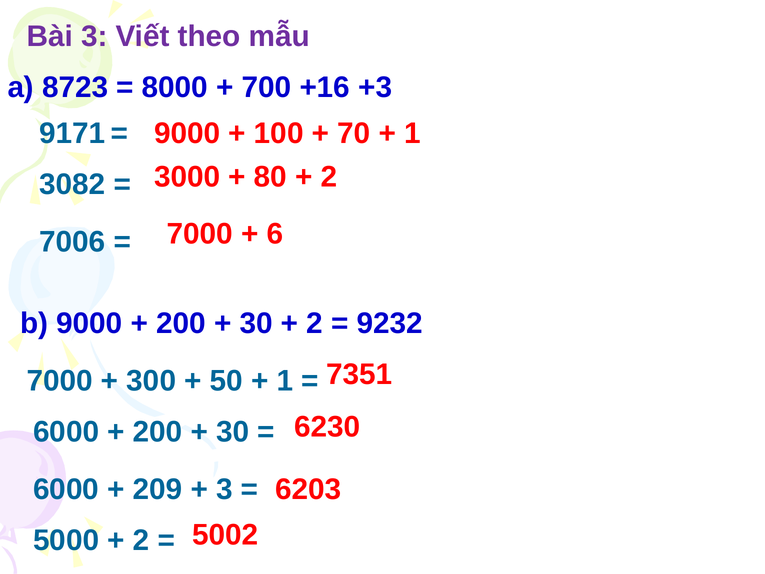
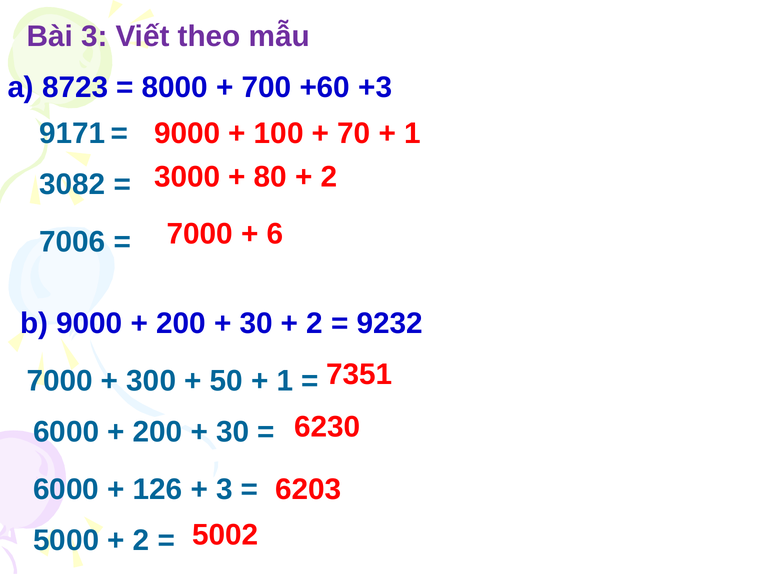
+16: +16 -> +60 (325, 87)
209: 209 -> 126 (158, 489)
